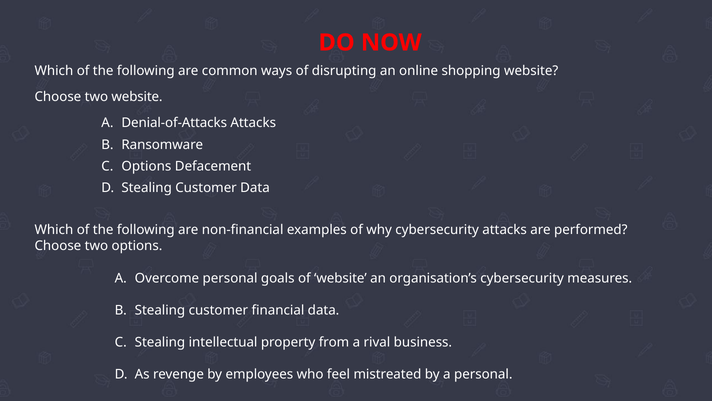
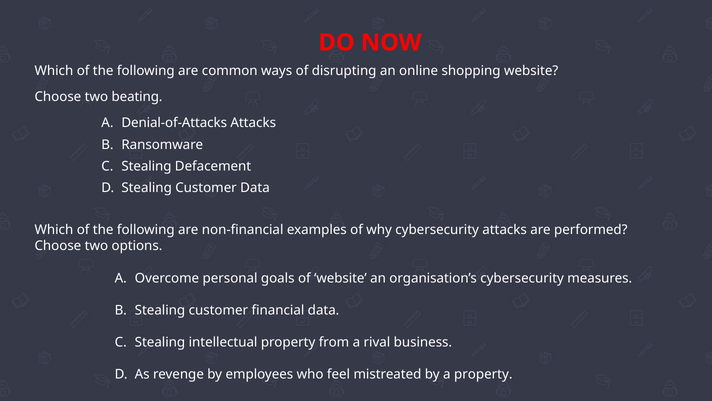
two website: website -> beating (137, 97)
Options: Options -> Stealing (146, 166)
a personal: personal -> property (483, 374)
